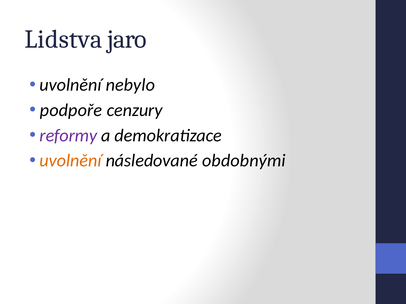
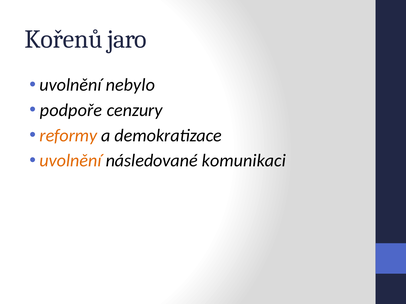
Lidstva: Lidstva -> Kořenů (64, 39)
reformy colour: purple -> orange (68, 136)
obdobnými: obdobnými -> komunikaci (244, 161)
